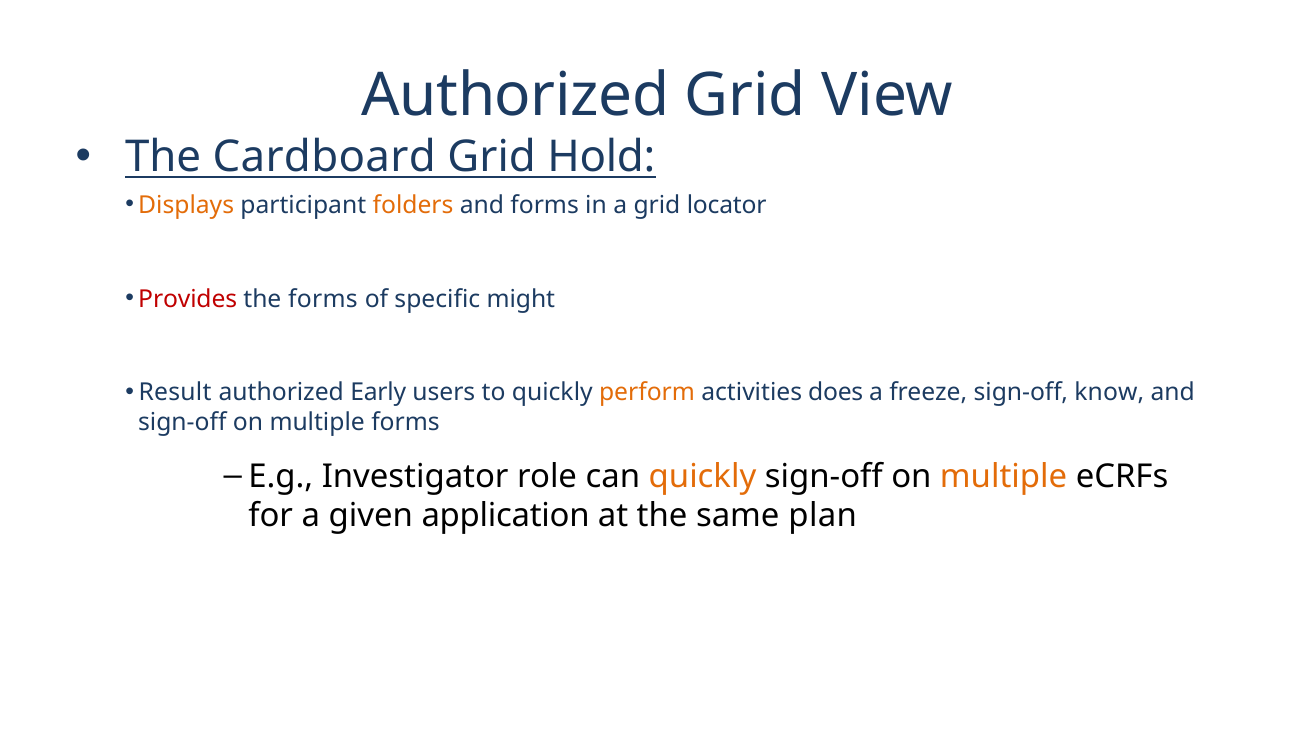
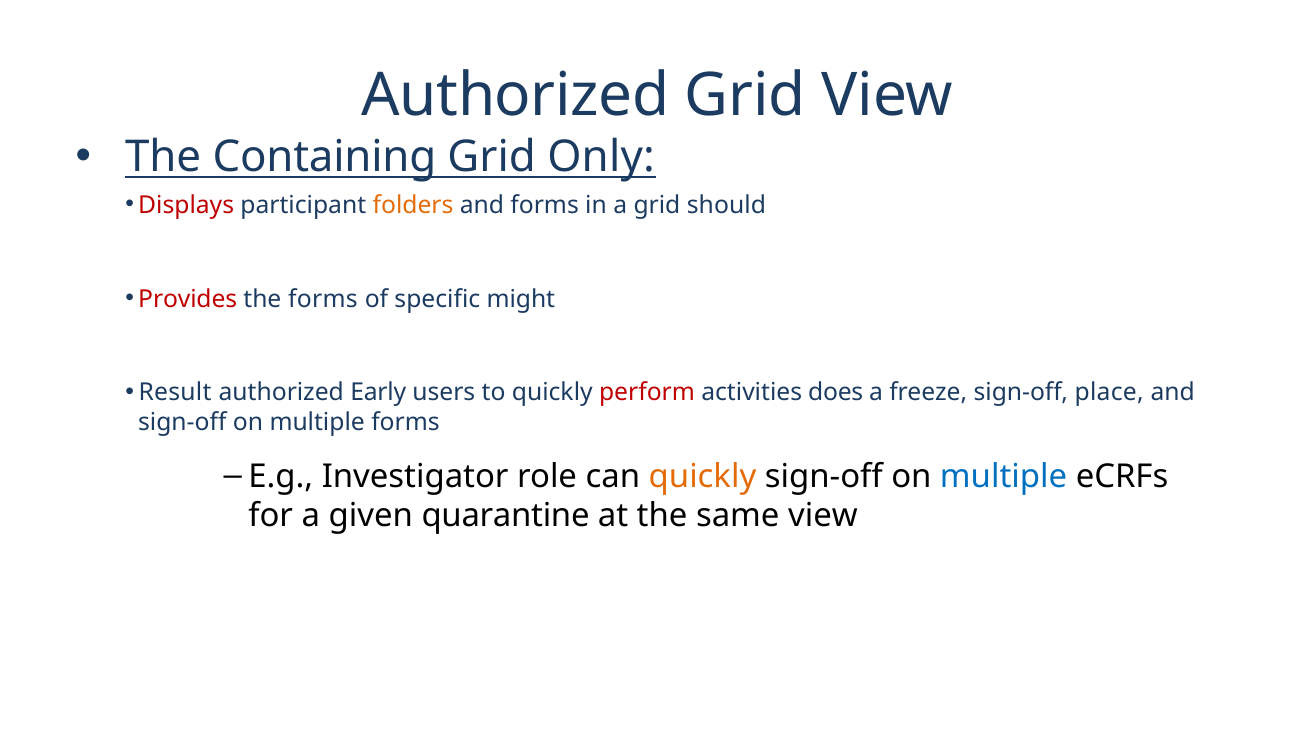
Cardboard: Cardboard -> Containing (324, 157)
Hold: Hold -> Only (601, 157)
Displays colour: orange -> red (186, 205)
locator: locator -> should (726, 205)
perform colour: orange -> red (647, 393)
know: know -> place (1109, 393)
multiple colour: orange -> blue (1004, 477)
application: application -> quarantine (506, 516)
same plan: plan -> view (823, 516)
